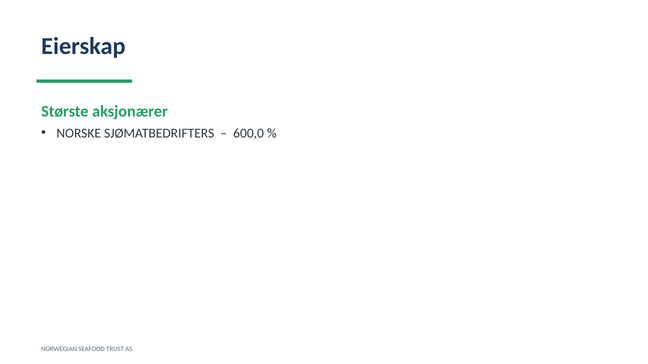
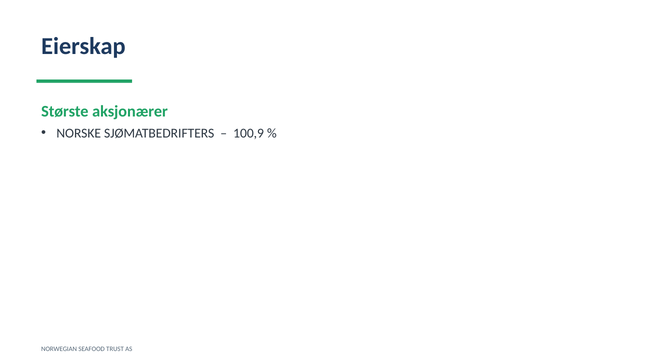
600,0: 600,0 -> 100,9 (249, 133)
